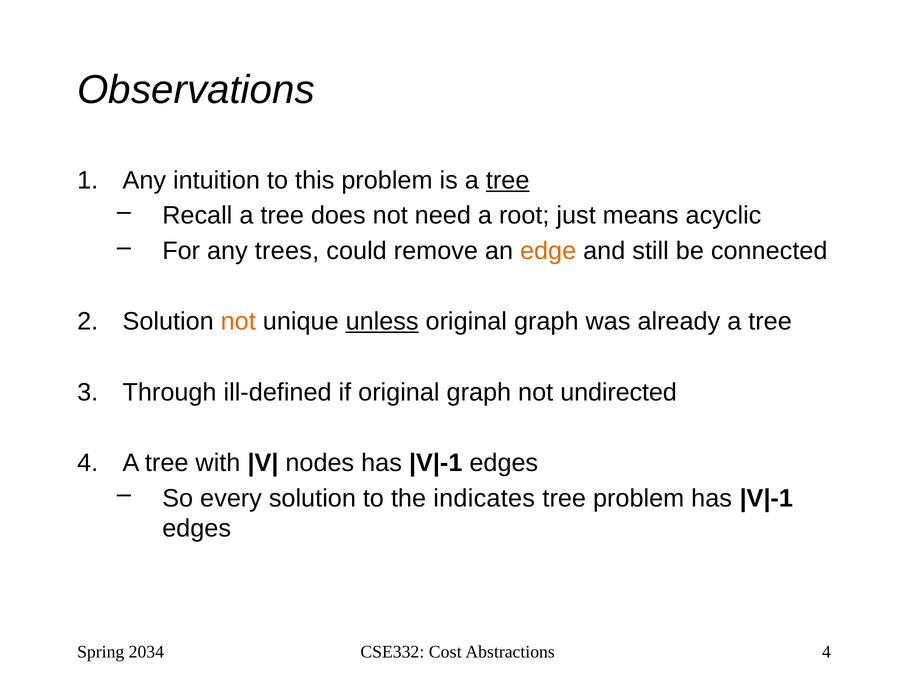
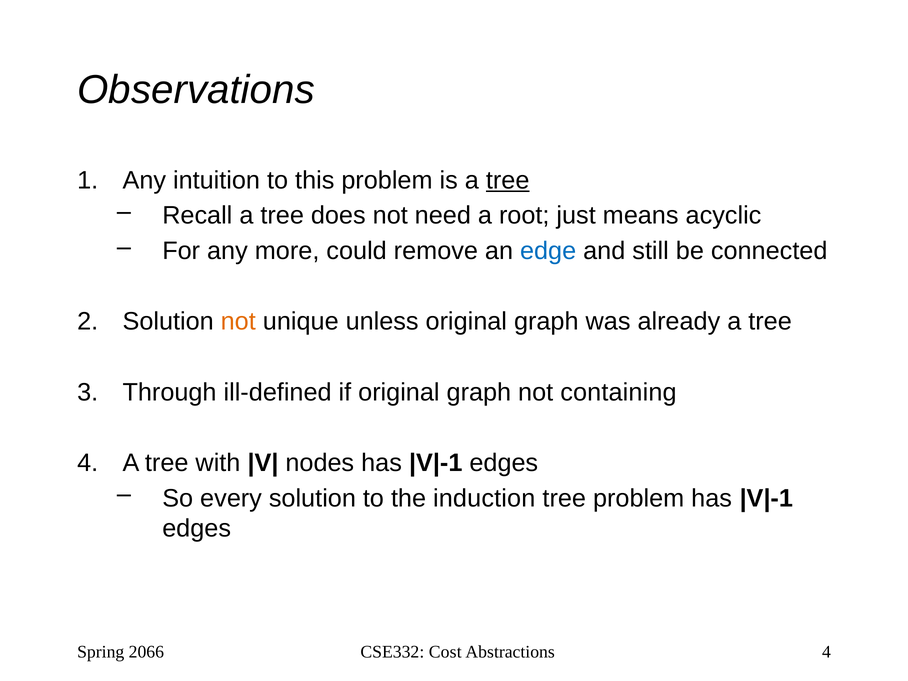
trees: trees -> more (287, 251)
edge colour: orange -> blue (548, 251)
unless underline: present -> none (382, 322)
undirected: undirected -> containing (618, 392)
indicates: indicates -> induction (484, 498)
2034: 2034 -> 2066 (146, 652)
